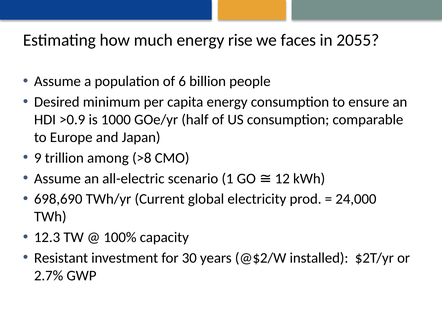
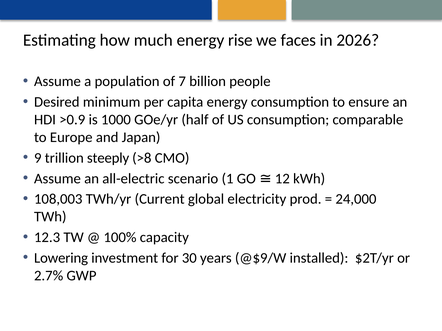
2055: 2055 -> 2026 (358, 40)
6: 6 -> 7 (182, 82)
among: among -> steeply (108, 158)
698,690: 698,690 -> 108,003 (58, 199)
Resistant: Resistant -> Lowering (61, 258)
@$2/W: @$2/W -> @$9/W (261, 258)
